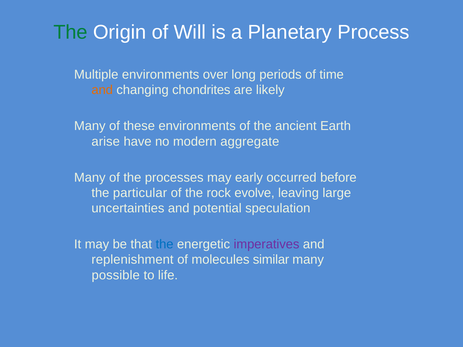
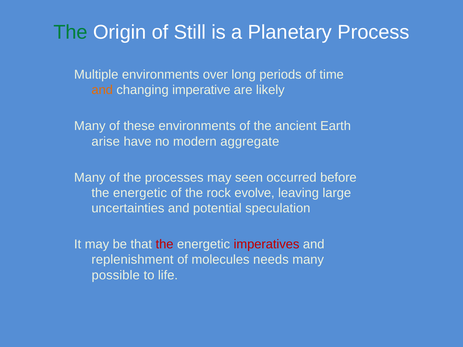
Will: Will -> Still (190, 32)
chondrites: chondrites -> imperative (201, 90)
early: early -> seen (249, 178)
particular: particular -> energetic (140, 193)
the colour: blue -> red (165, 244)
imperatives colour: purple -> red (266, 244)
similar: similar -> needs (271, 260)
